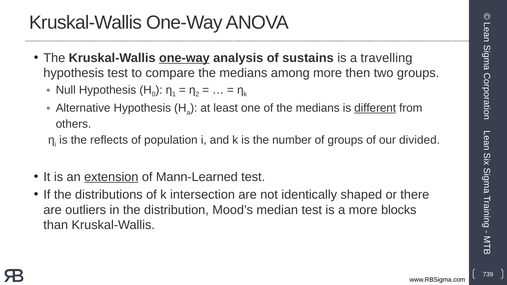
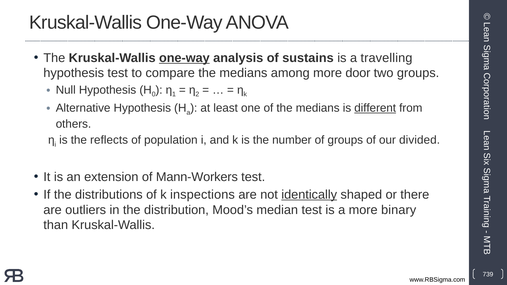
then: then -> door (358, 73)
extension underline: present -> none (111, 177)
Mann-Learned: Mann-Learned -> Mann-Workers (197, 177)
intersection: intersection -> inspections (202, 195)
identically underline: none -> present (309, 195)
blocks: blocks -> binary (399, 210)
